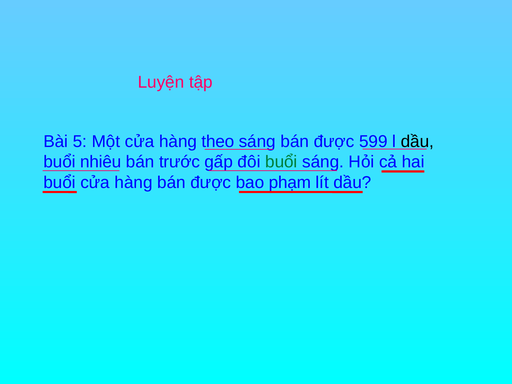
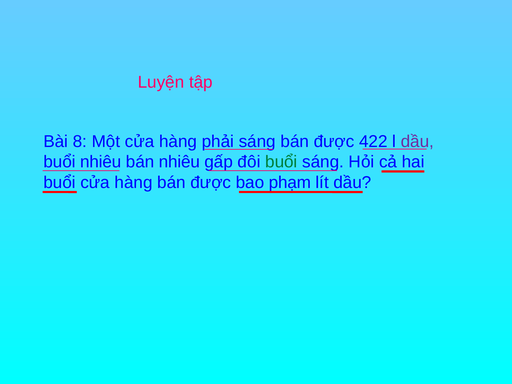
5: 5 -> 8 (80, 141)
theo: theo -> phải (218, 141)
599: 599 -> 422 (373, 141)
dầu colour: black -> purple (417, 141)
bán trước: trước -> nhiêu (179, 162)
